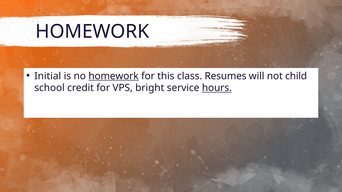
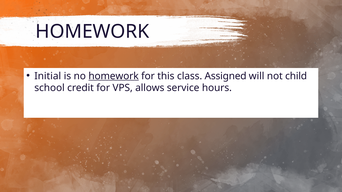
Resumes: Resumes -> Assigned (226, 76)
bright: bright -> allows (150, 88)
hours underline: present -> none (217, 88)
